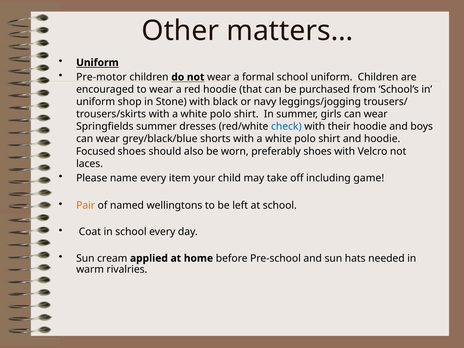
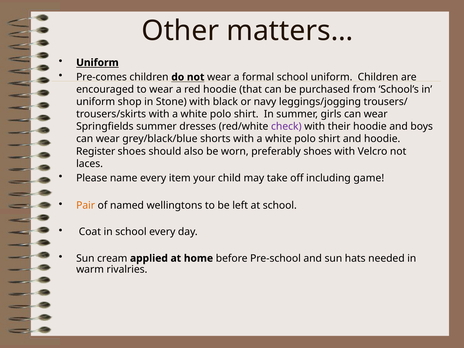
Pre-motor: Pre-motor -> Pre-comes (102, 77)
check colour: blue -> purple (286, 127)
Focused: Focused -> Register (96, 151)
